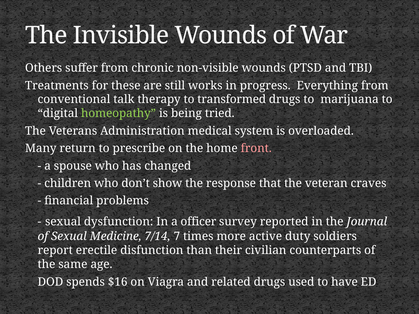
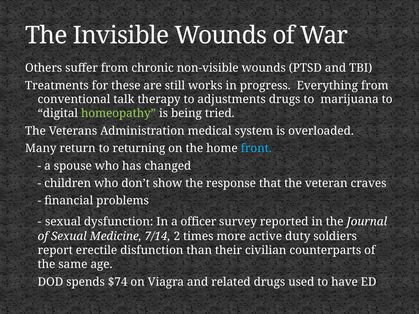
transformed: transformed -> adjustments (232, 100)
prescribe: prescribe -> returning (139, 149)
front colour: pink -> light blue (256, 149)
7: 7 -> 2 (177, 237)
$16: $16 -> $74 (118, 282)
